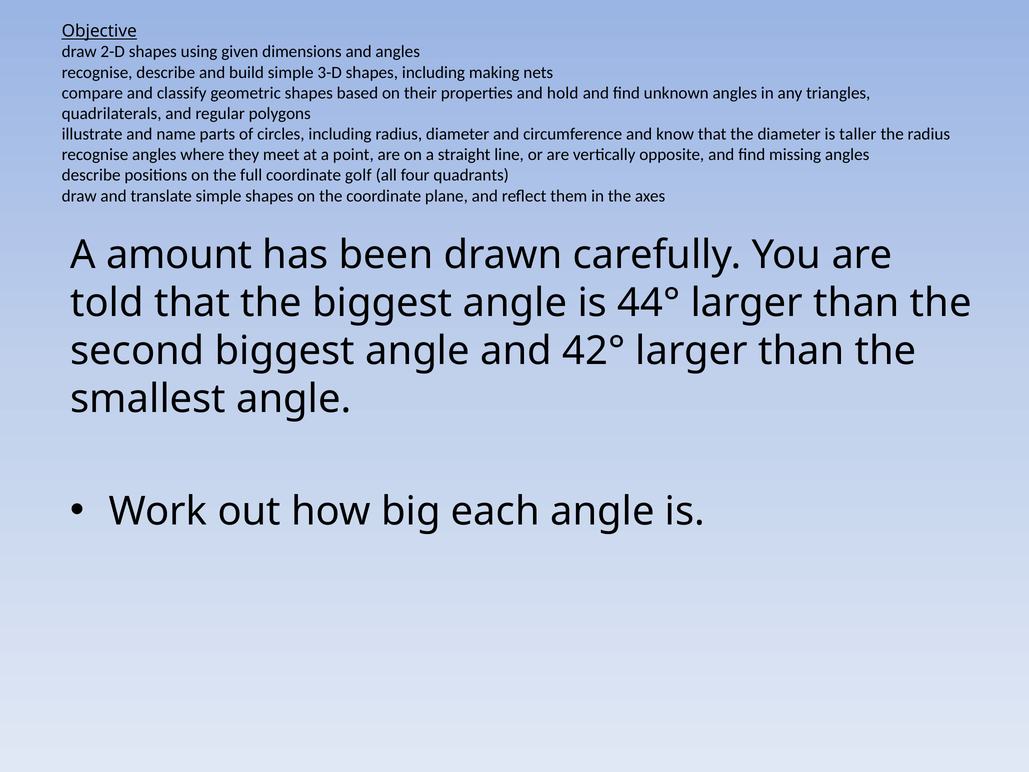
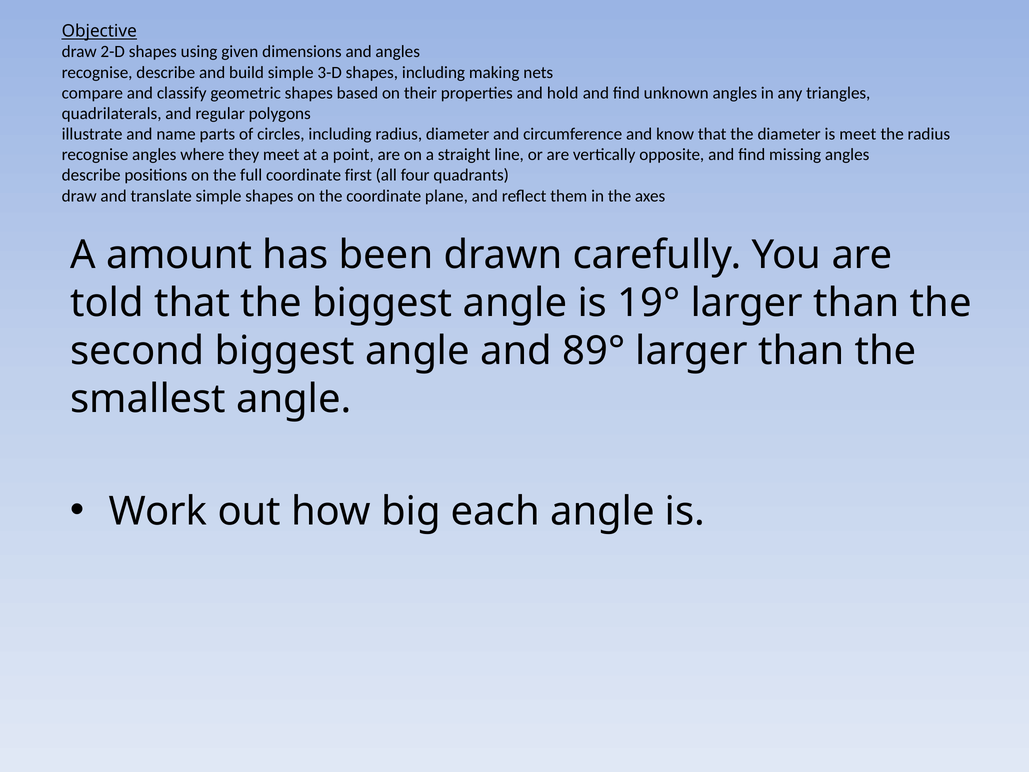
is taller: taller -> meet (858, 134)
golf: golf -> first (358, 175)
44°: 44° -> 19° (649, 303)
42°: 42° -> 89° (594, 351)
